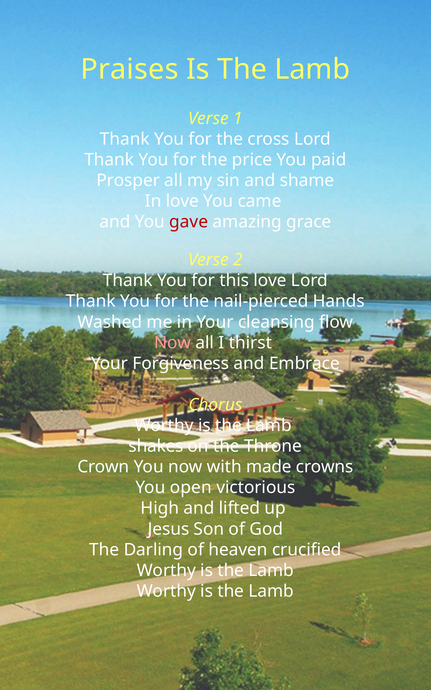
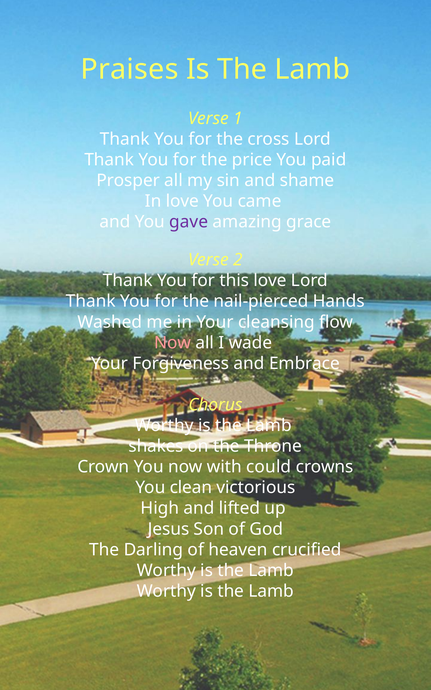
gave colour: red -> purple (189, 222)
thirst: thirst -> wade (250, 343)
made: made -> could (269, 467)
open: open -> clean (191, 487)
